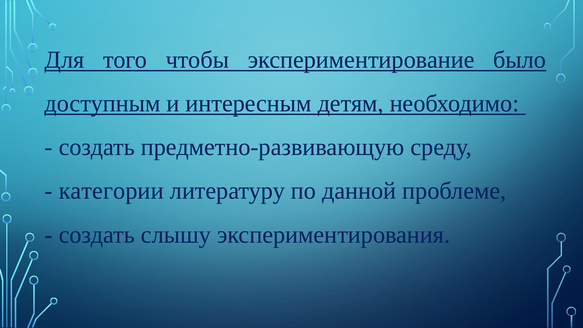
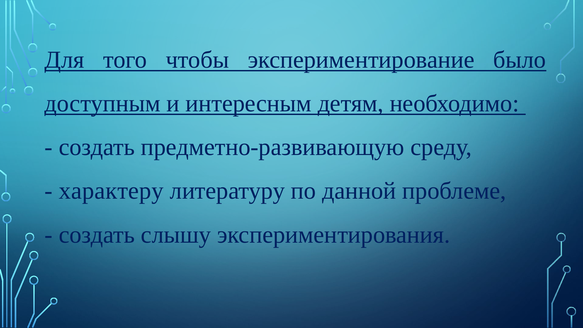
категории: категории -> характеру (111, 191)
